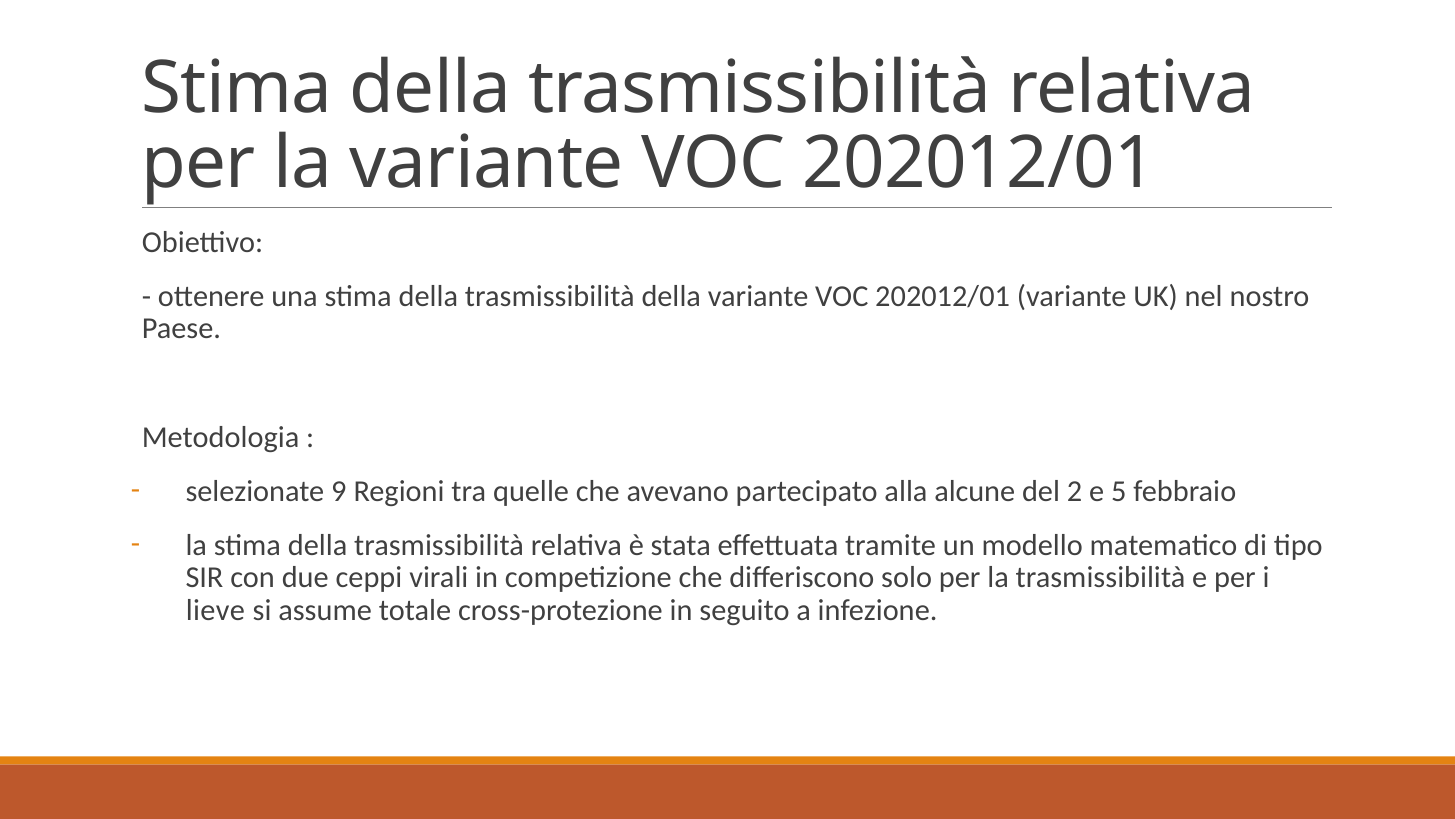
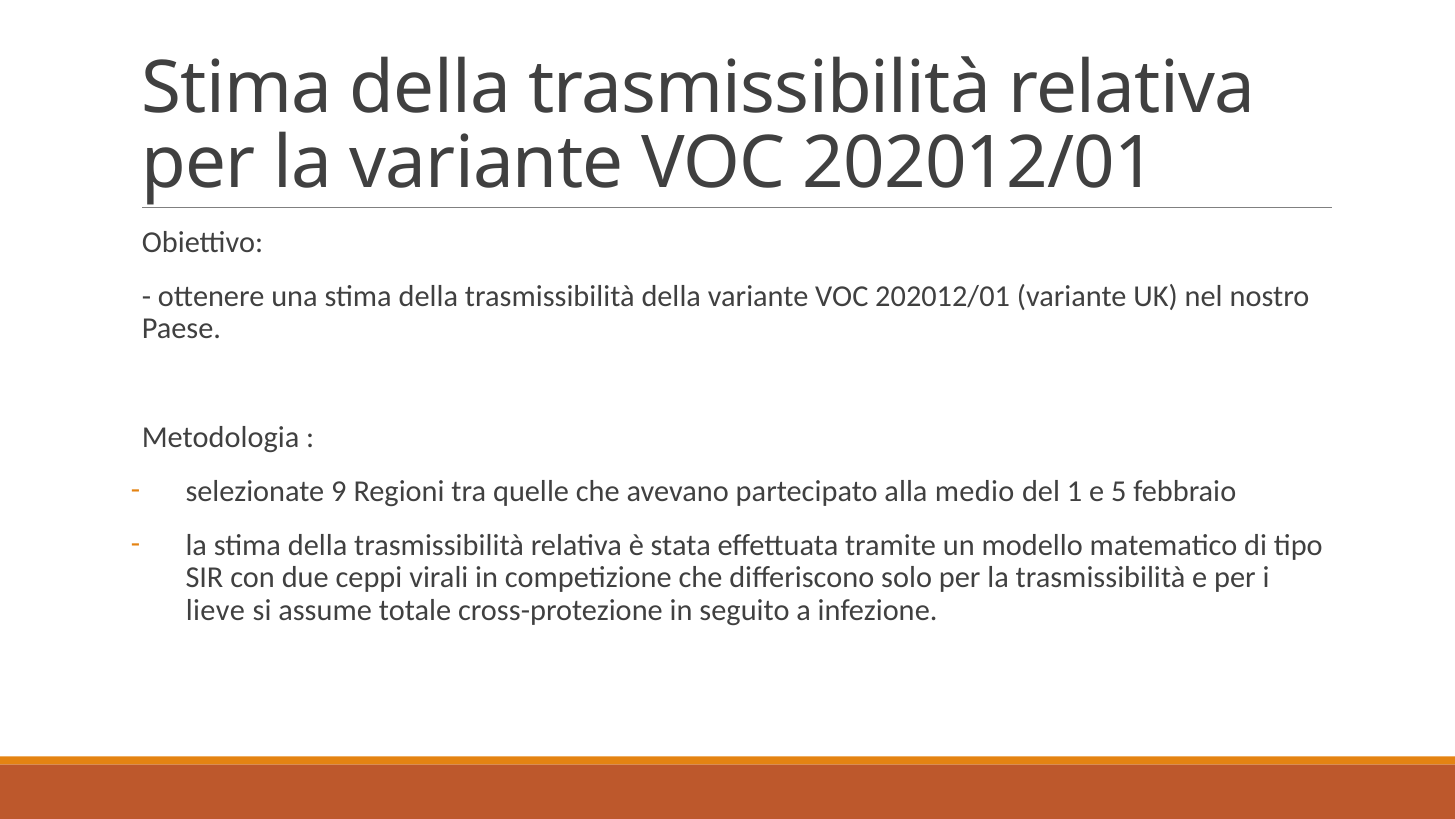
alcune: alcune -> medio (975, 491)
2: 2 -> 1 (1075, 491)
